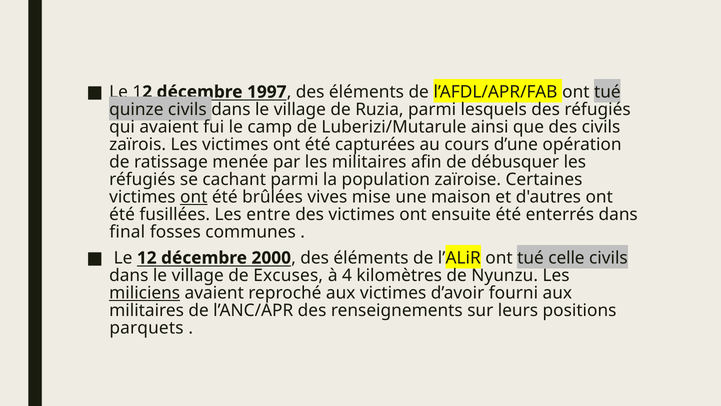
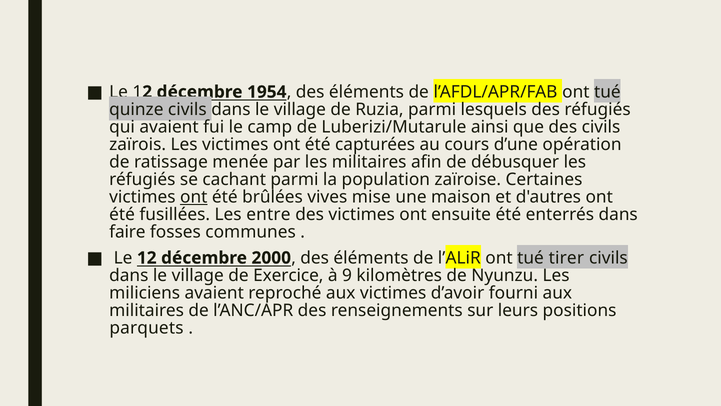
1997: 1997 -> 1954 (267, 92)
final: final -> faire (127, 232)
celle: celle -> tirer (566, 258)
Excuses: Excuses -> Exercice (288, 275)
4: 4 -> 9 (347, 275)
miliciens underline: present -> none (145, 293)
